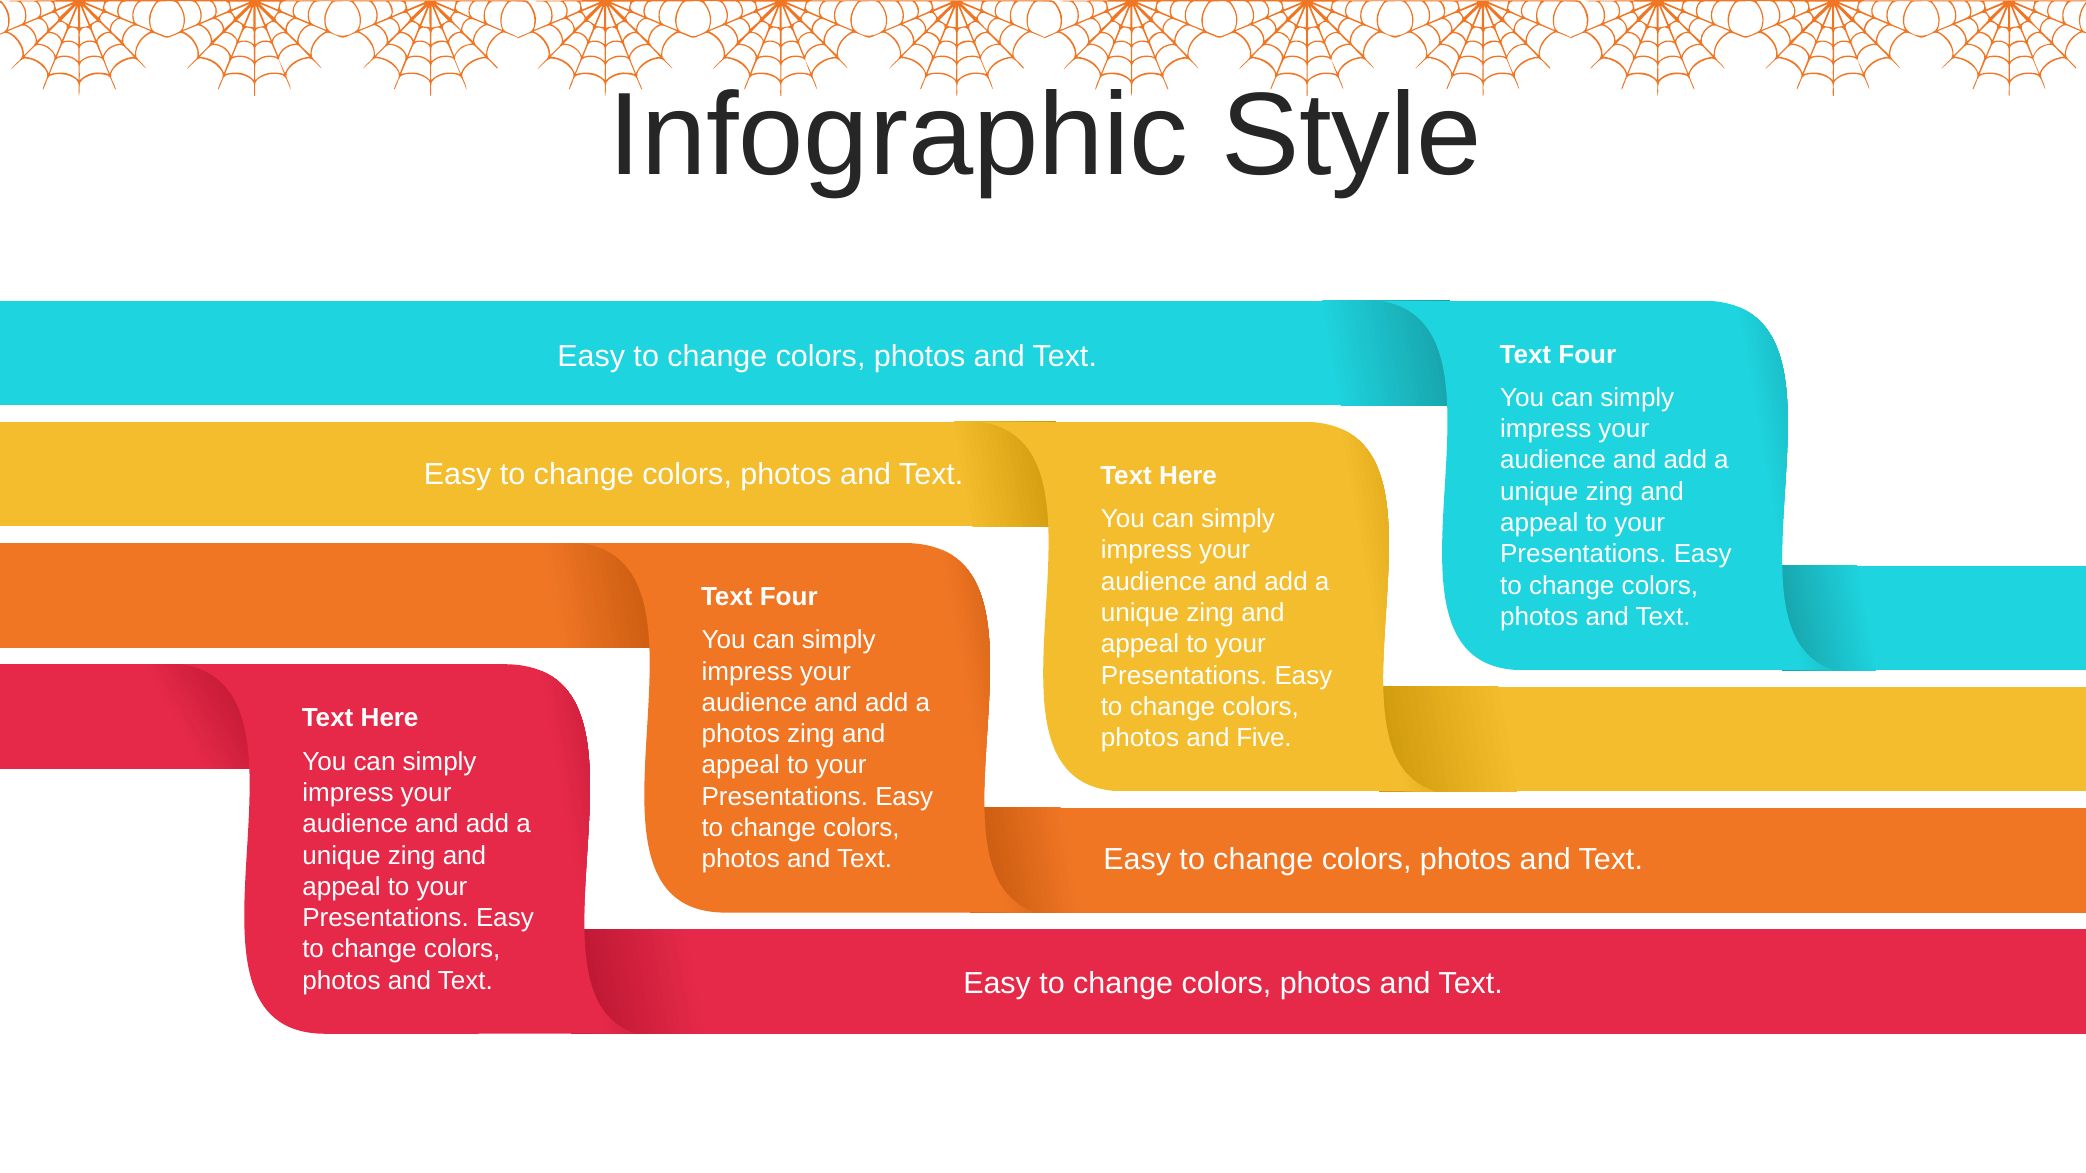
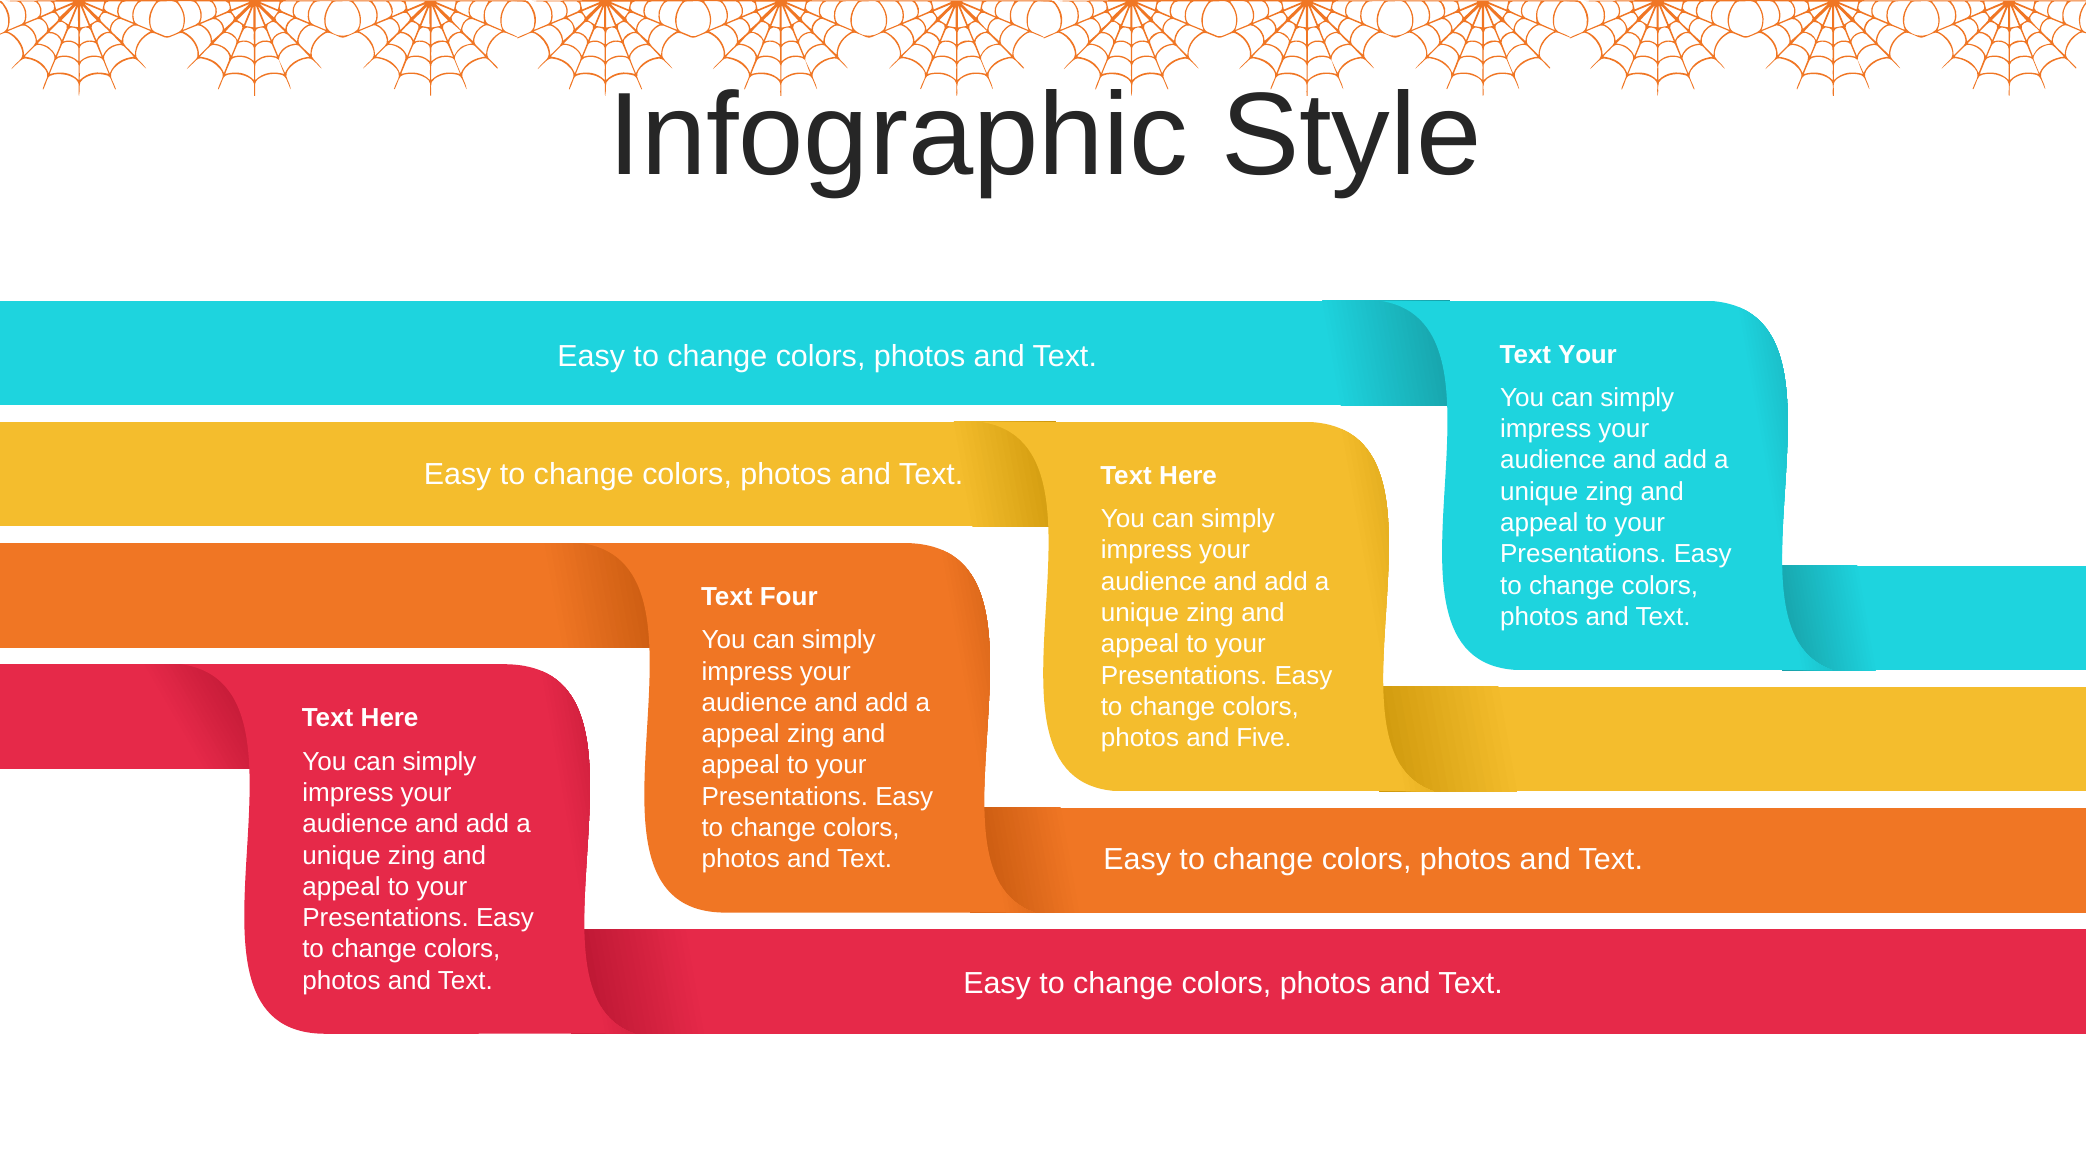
Four: Four -> Your (1587, 355)
photos: photos -> appeal (741, 734)
